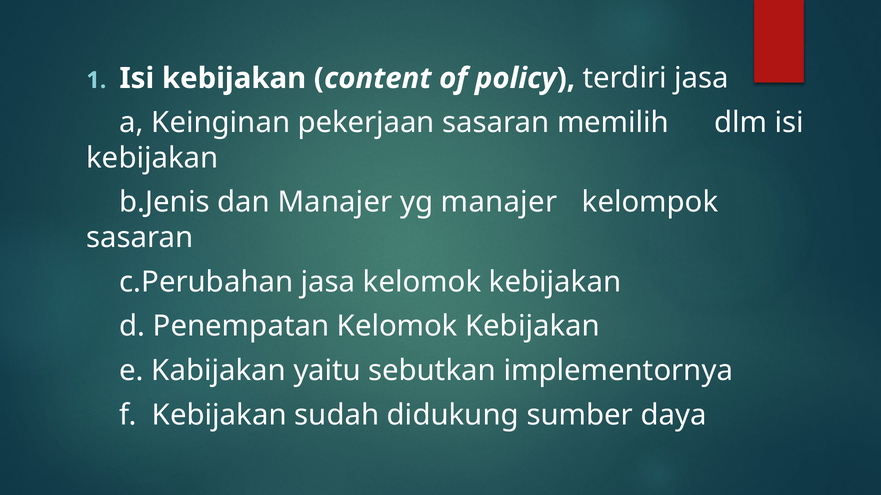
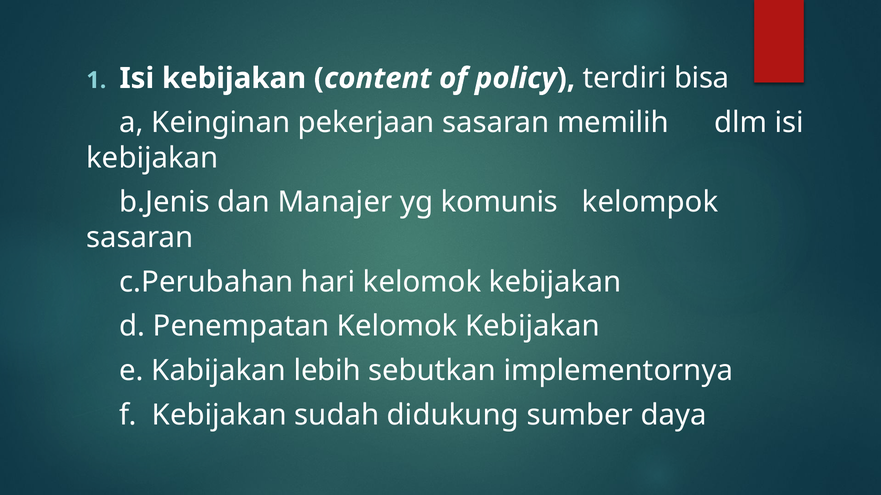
terdiri jasa: jasa -> bisa (702, 78)
yg manajer: manajer -> komunis (499, 203)
c.Perubahan jasa: jasa -> hari (328, 282)
yaitu: yaitu -> lebih (327, 371)
